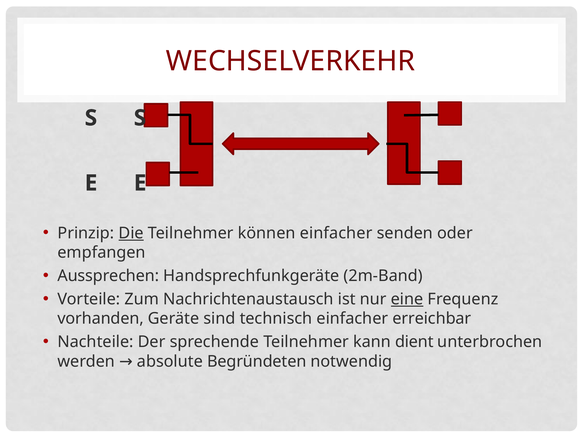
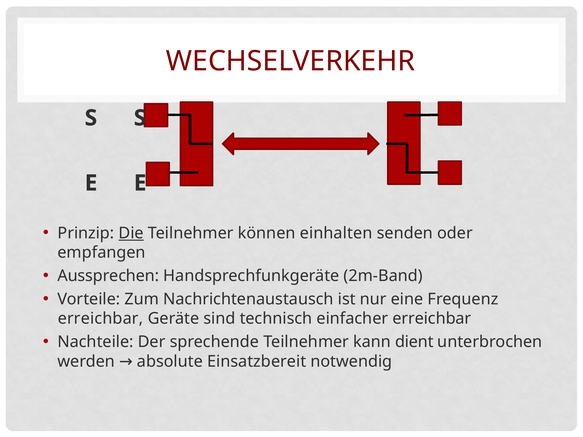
können einfacher: einfacher -> einhalten (336, 233)
eine underline: present -> none (407, 299)
vorhanden: vorhanden -> erreichbar (100, 319)
Begründeten: Begründeten -> Einsatzbereit (257, 362)
